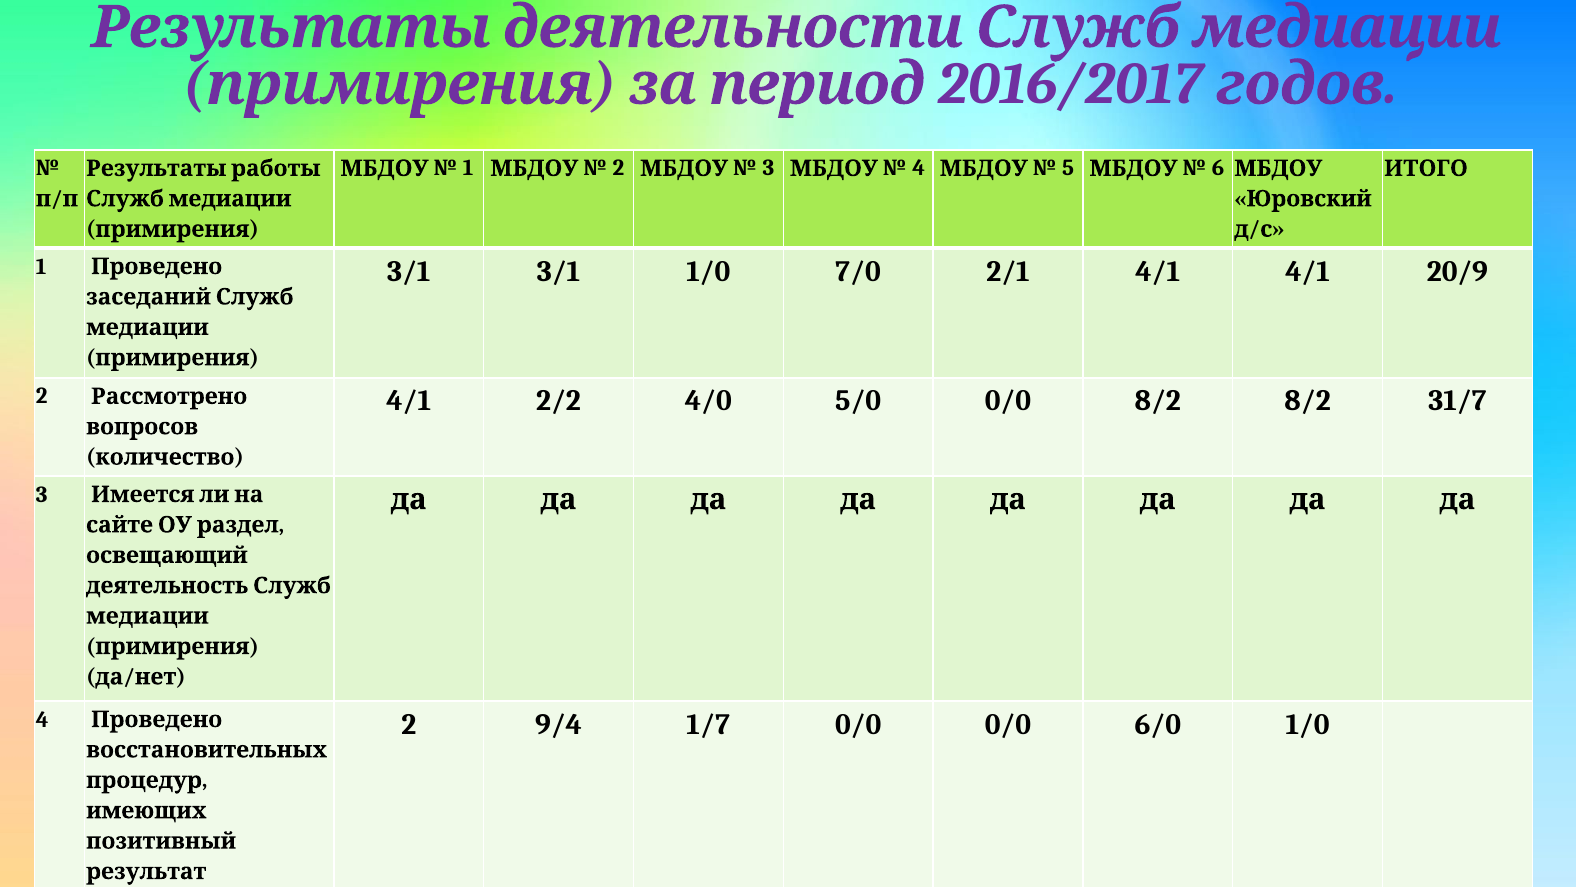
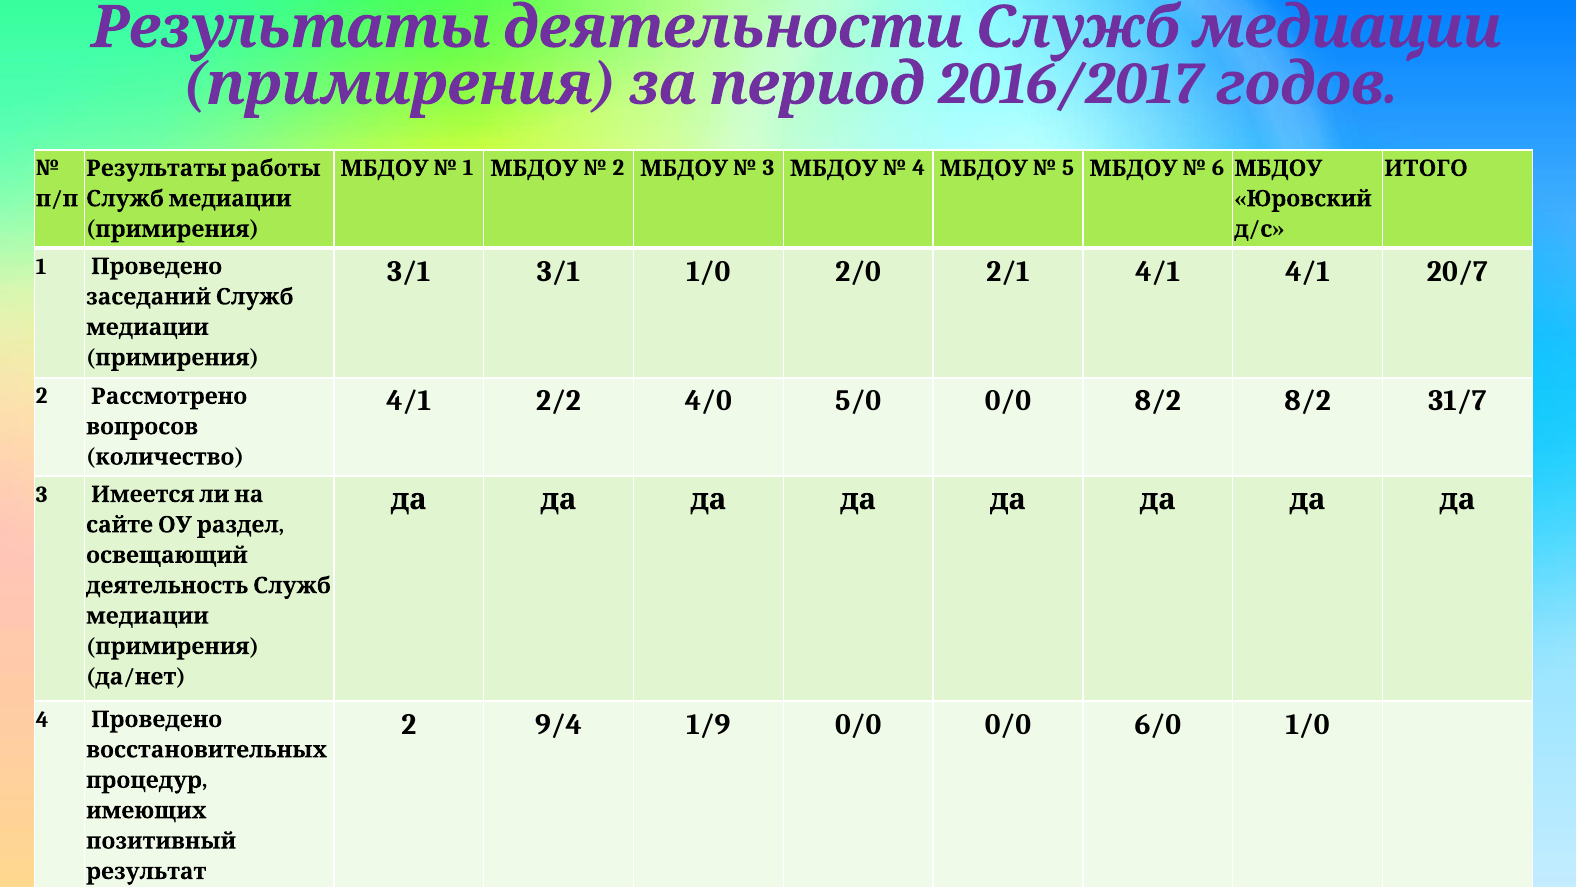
7/0: 7/0 -> 2/0 (858, 271)
20/9: 20/9 -> 20/7 (1457, 271)
1/7: 1/7 -> 1/9 (708, 724)
